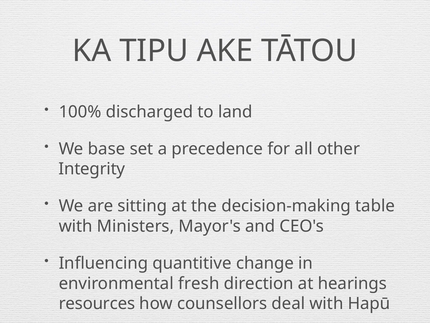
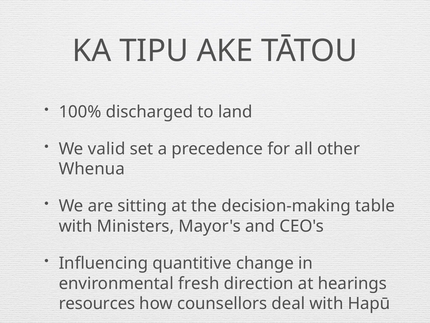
base: base -> valid (107, 149)
Integrity: Integrity -> Whenua (92, 169)
